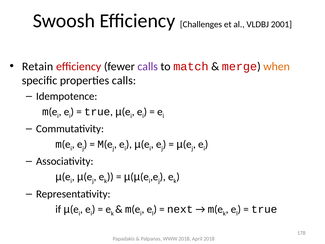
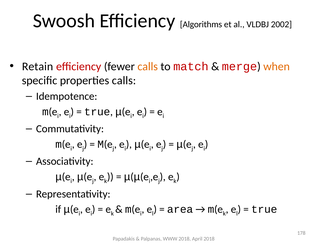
Challenges: Challenges -> Algorithms (201, 24)
2001: 2001 -> 2002 (281, 24)
calls colour: purple -> orange (148, 66)
next: next -> area (180, 209)
